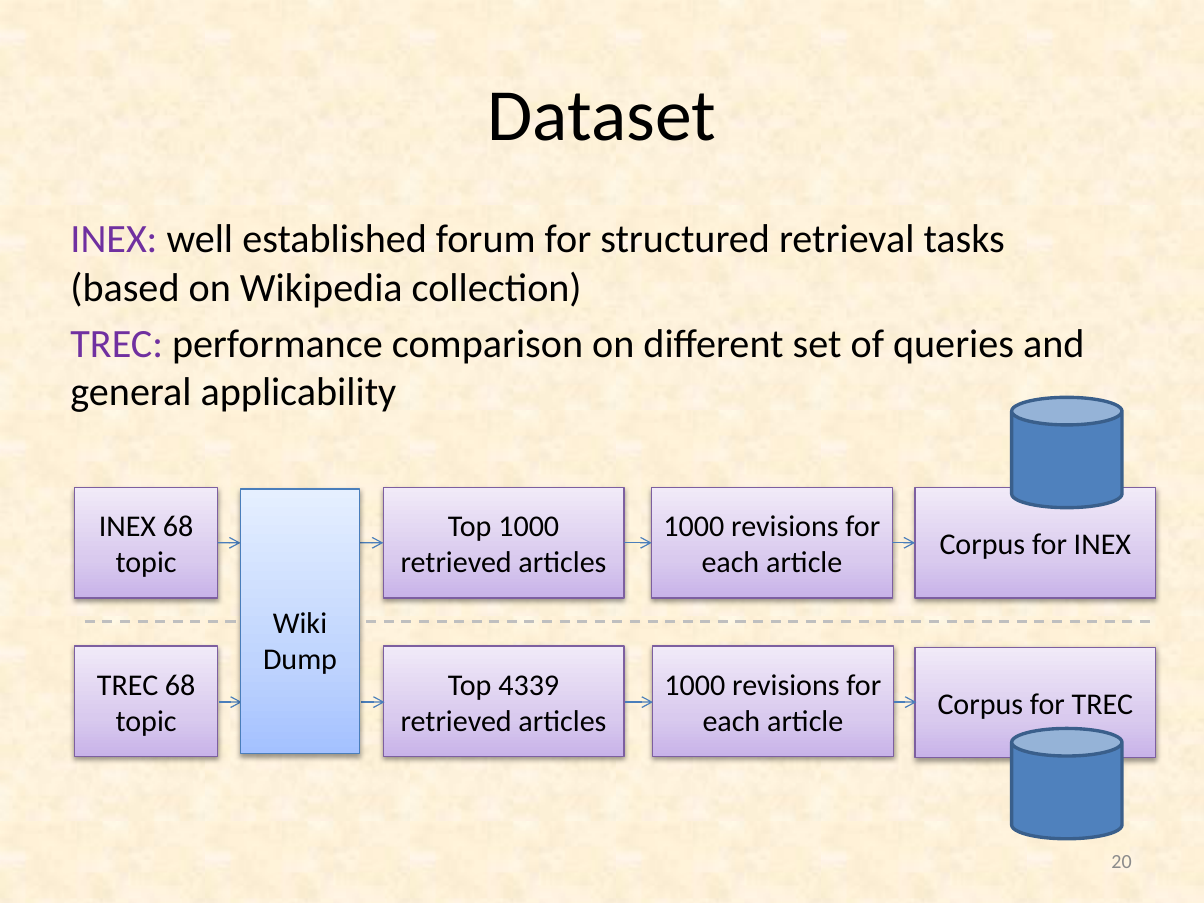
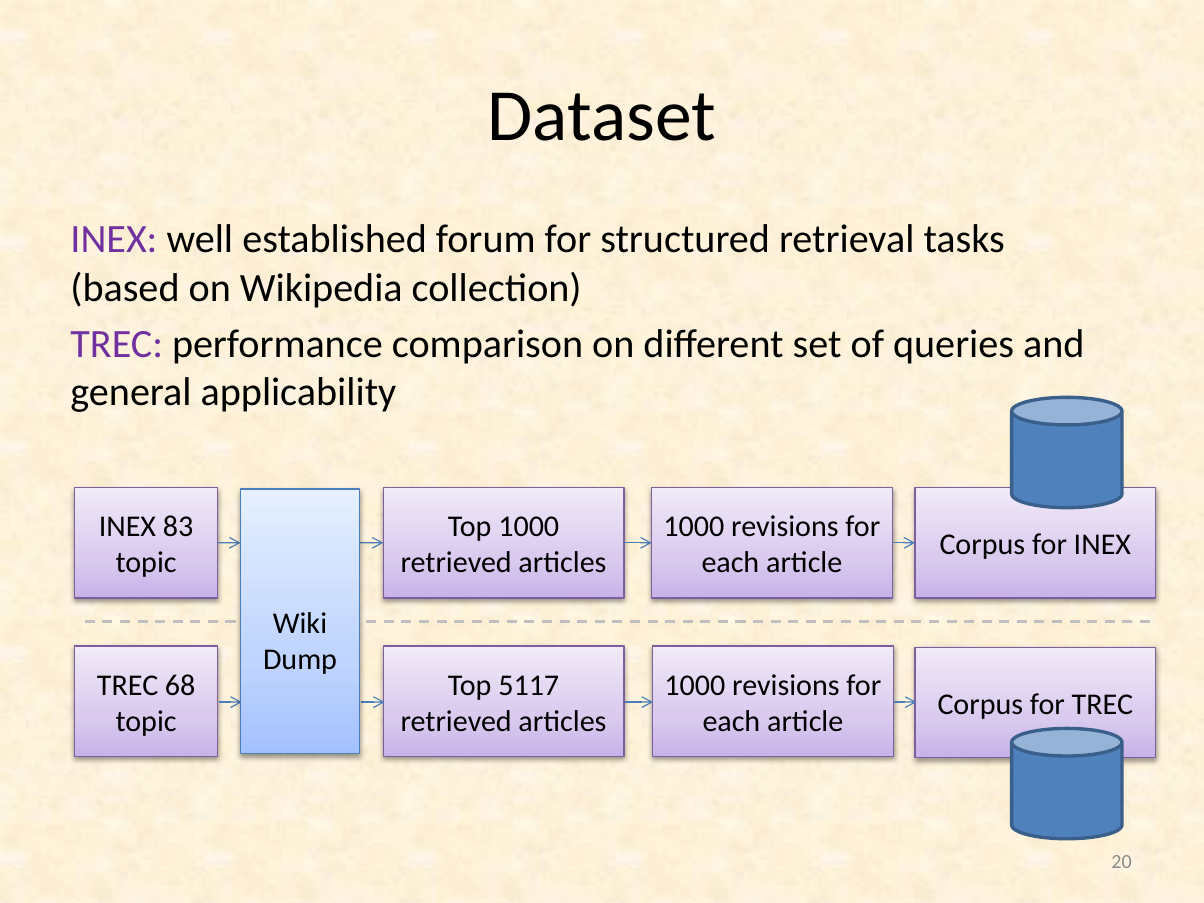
INEX 68: 68 -> 83 (178, 527)
4339: 4339 -> 5117 (529, 685)
